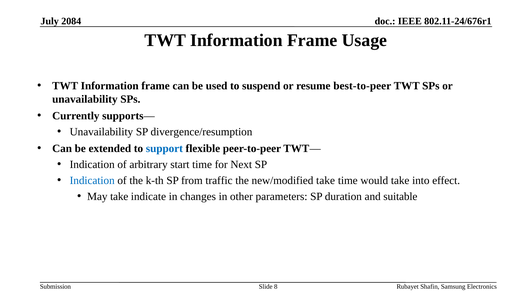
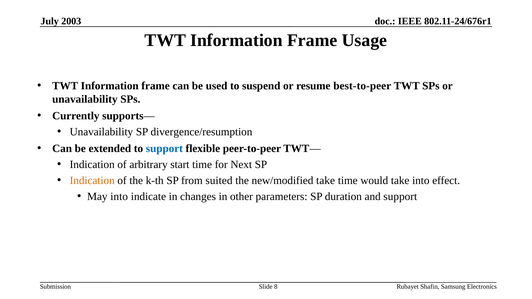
2084: 2084 -> 2003 (71, 21)
Indication colour: blue -> orange (92, 181)
traffic: traffic -> suited (219, 181)
May take: take -> into (119, 197)
and suitable: suitable -> support (400, 197)
